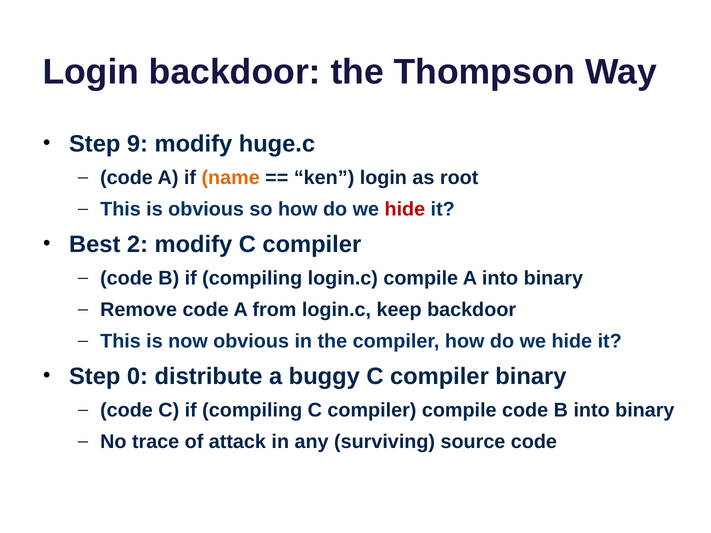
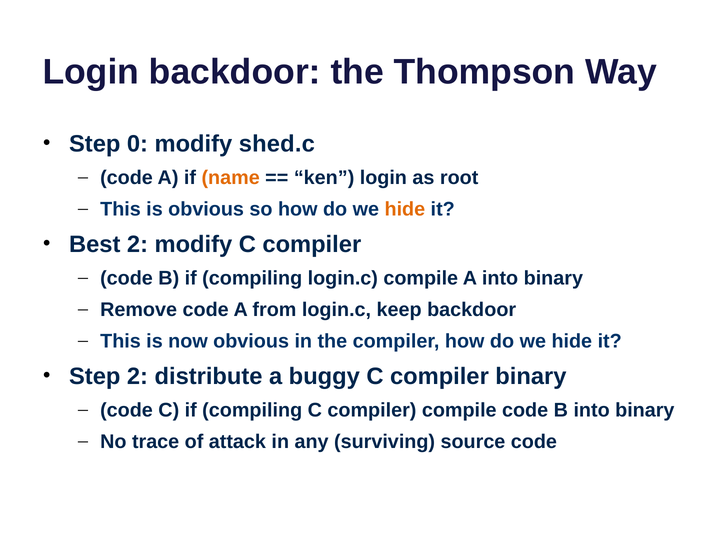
9: 9 -> 0 (137, 144)
huge.c: huge.c -> shed.c (277, 144)
hide colour: red -> orange (405, 209)
Step 0: 0 -> 2 (137, 377)
